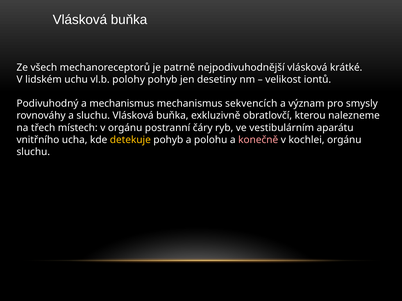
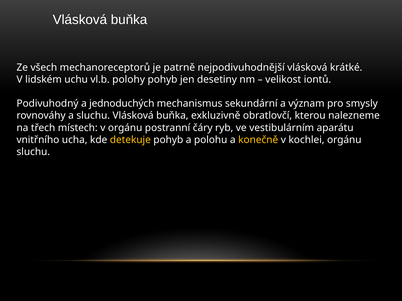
a mechanismus: mechanismus -> jednoduchých (122, 104)
sekvencích: sekvencích -> sekundární (251, 104)
konečně colour: pink -> yellow (258, 140)
